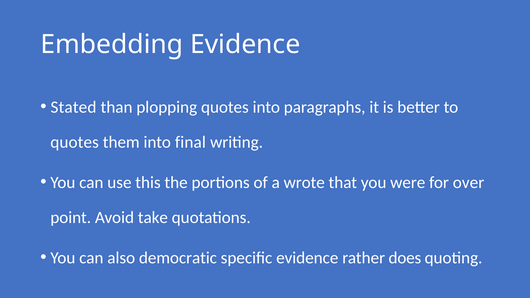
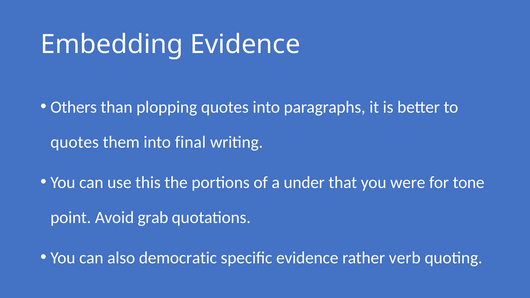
Stated: Stated -> Others (74, 107)
wrote: wrote -> under (304, 183)
over: over -> tone (469, 183)
take: take -> grab (153, 218)
does: does -> verb (405, 258)
